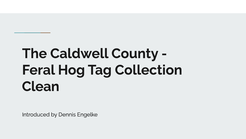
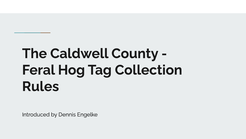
Clean: Clean -> Rules (41, 86)
